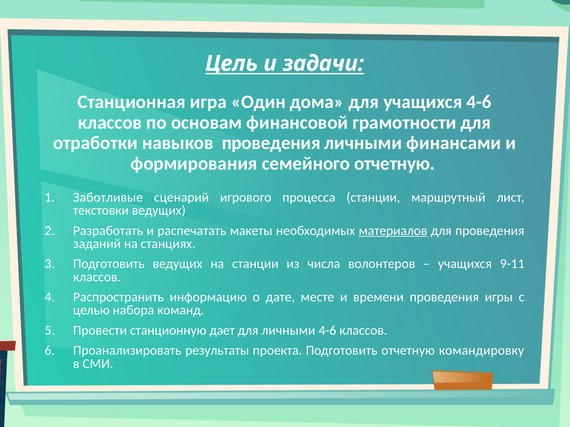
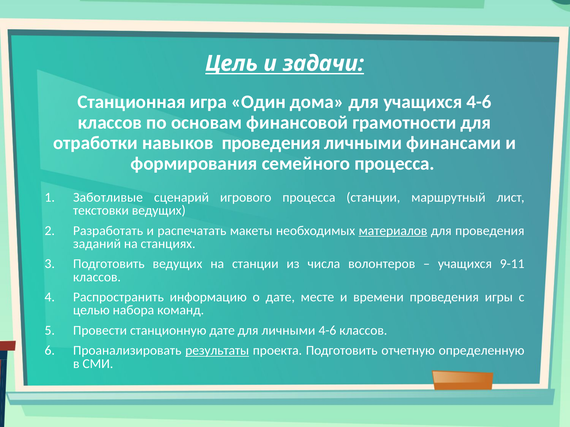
семейного отчетную: отчетную -> процесса (394, 164)
станционную дает: дает -> дате (222, 331)
результаты underline: none -> present (217, 351)
командировку: командировку -> определенную (482, 351)
